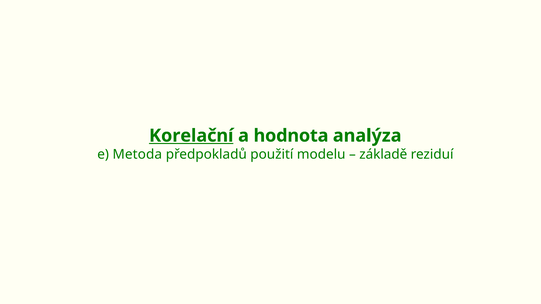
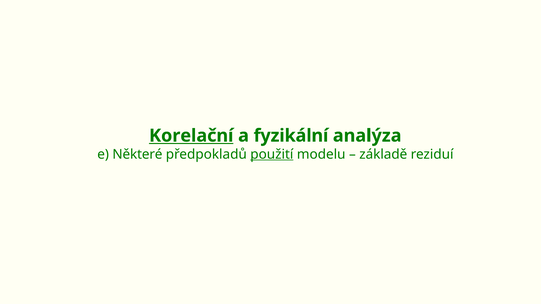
hodnota: hodnota -> fyzikální (291, 136)
Metoda: Metoda -> Některé (137, 154)
použití underline: none -> present (272, 154)
